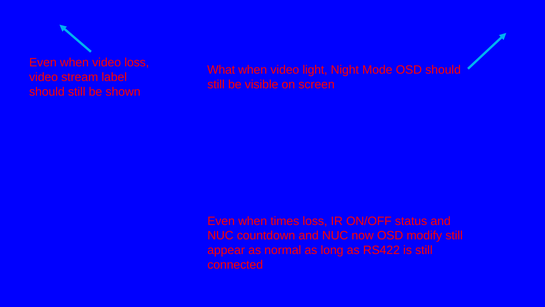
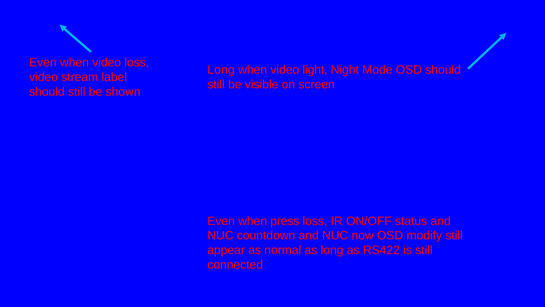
What: What -> Long (221, 70)
times: times -> press (285, 221)
